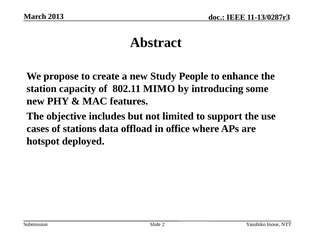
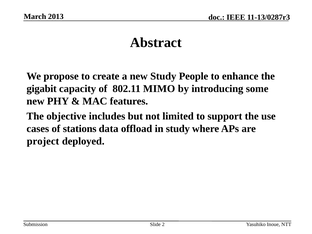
station: station -> gigabit (42, 89)
in office: office -> study (178, 129)
hotspot: hotspot -> project (43, 141)
